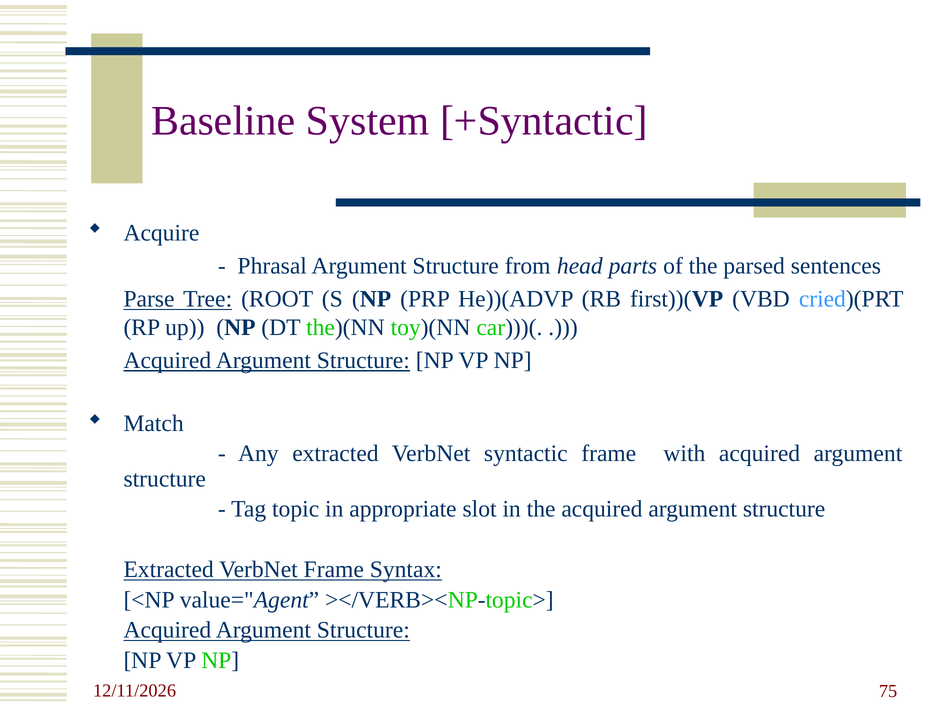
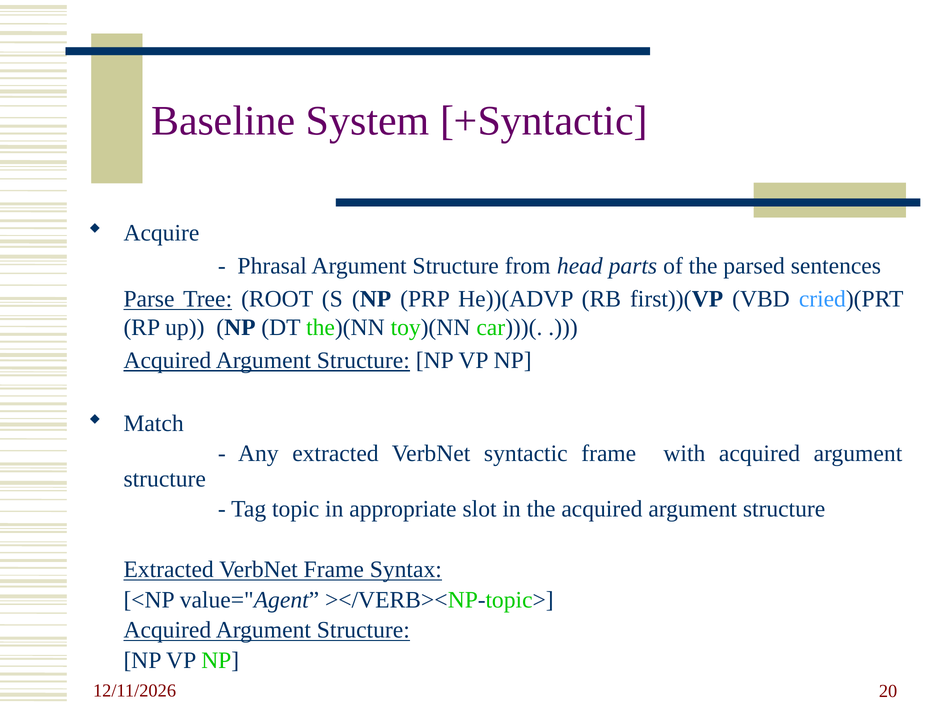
75: 75 -> 20 (888, 691)
